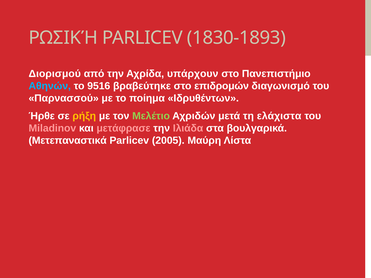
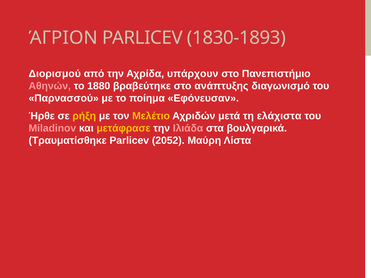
ΡΩΣΙΚΉ: ΡΩΣΙΚΉ -> ΆΓΡΙΟΝ (63, 38)
Αθηνών colour: light blue -> pink (50, 86)
9516: 9516 -> 1880 (99, 86)
επιδρομών: επιδρομών -> ανάπτυξης (221, 86)
Ιδρυθέντων: Ιδρυθέντων -> Εφόνευσαν (203, 98)
Μελέτιο colour: light green -> yellow (151, 116)
μετάφρασε colour: pink -> yellow (123, 128)
Μετεπαναστικά: Μετεπαναστικά -> Τραυματίσθηκε (68, 141)
2005: 2005 -> 2052 (168, 141)
